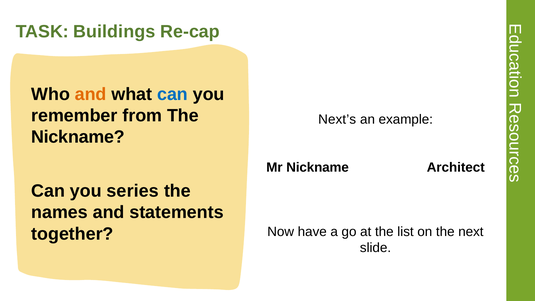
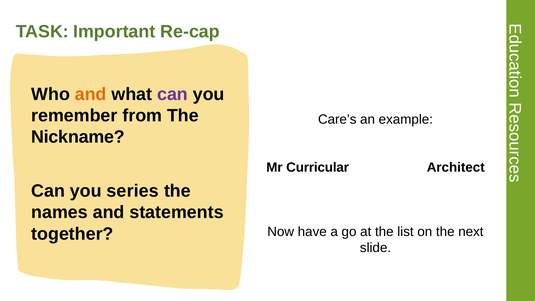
Buildings: Buildings -> Important (114, 31)
can colour: blue -> purple (172, 94)
Next’s: Next’s -> Care’s (337, 119)
Mr Nickname: Nickname -> Curricular (318, 167)
